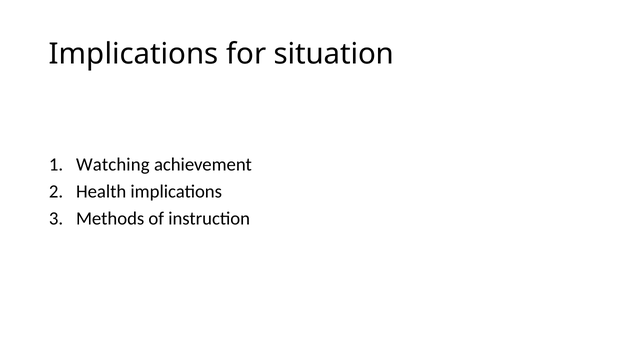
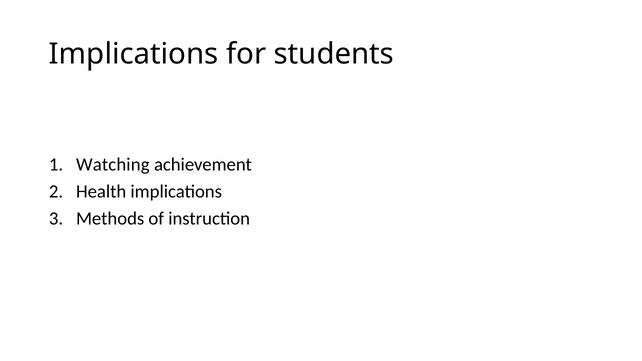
situation: situation -> students (334, 54)
